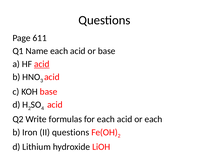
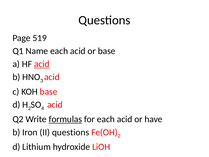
611: 611 -> 519 (40, 38)
formulas underline: none -> present (65, 119)
or each: each -> have (153, 119)
